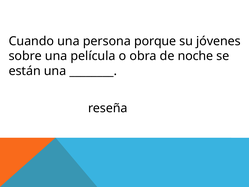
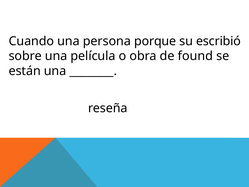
jóvenes: jóvenes -> escribió (218, 41)
noche: noche -> found (195, 56)
